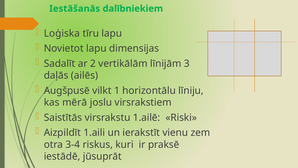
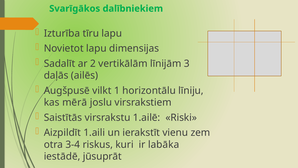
Iestāšanās: Iestāšanās -> Svarīgākos (75, 9)
Loģiska: Loģiska -> Izturība (62, 33)
praksē: praksē -> labāka (164, 144)
